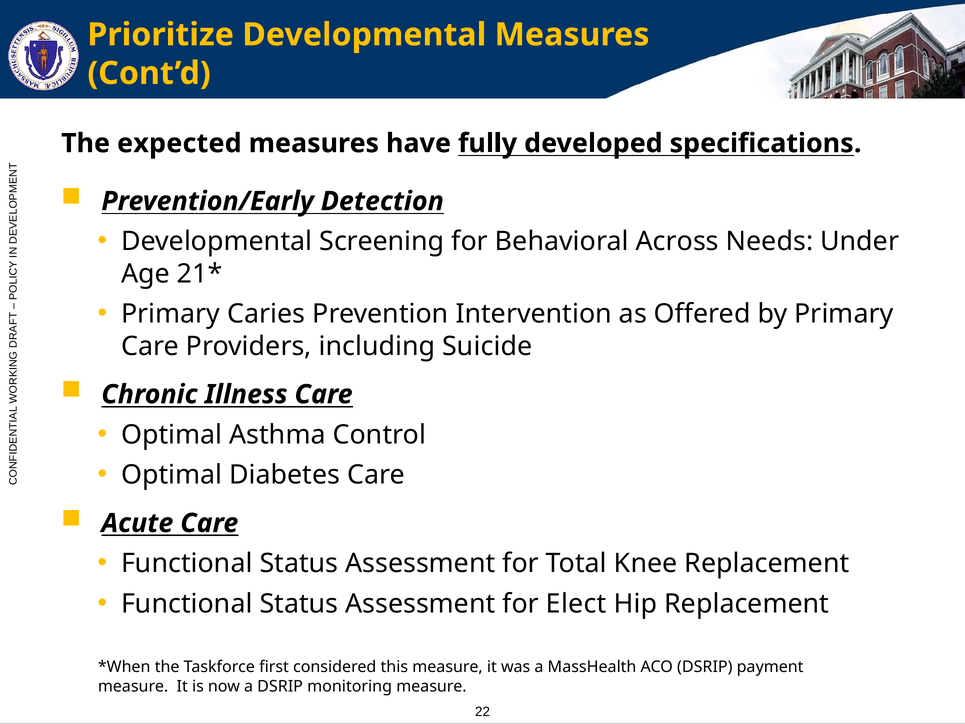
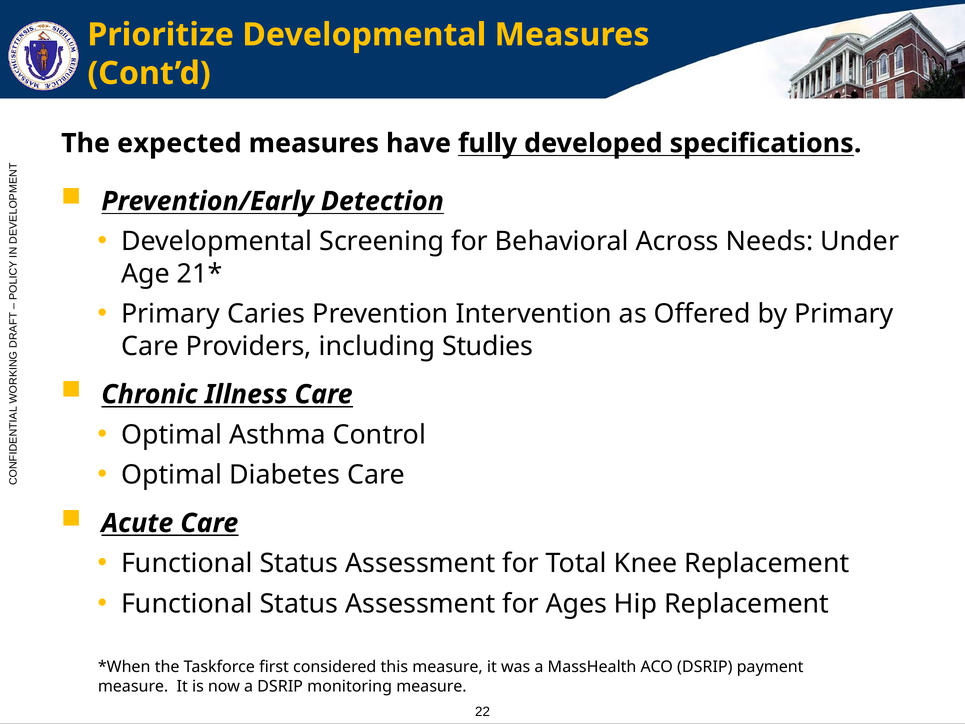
Suicide: Suicide -> Studies (488, 346)
Elect: Elect -> Ages (576, 603)
